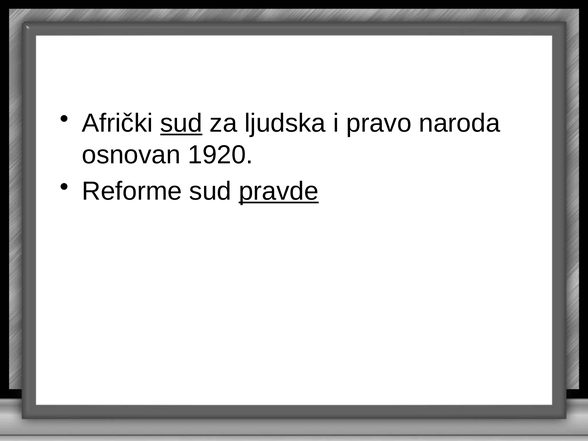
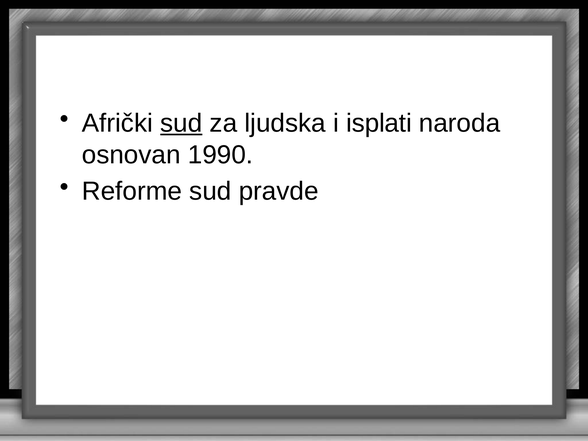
pravo: pravo -> isplati (379, 123)
1920: 1920 -> 1990 (221, 155)
pravde underline: present -> none (279, 191)
